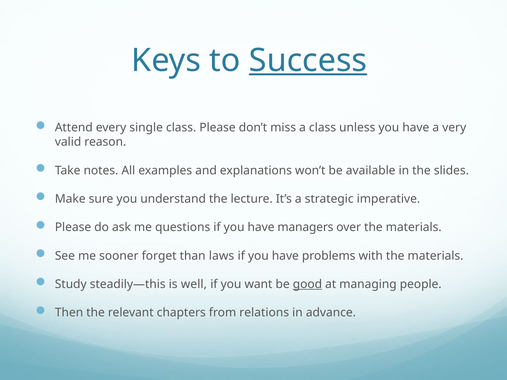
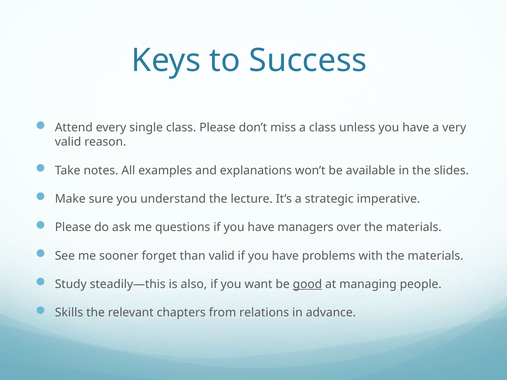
Success underline: present -> none (308, 60)
than laws: laws -> valid (222, 256)
well: well -> also (194, 284)
Then: Then -> Skills (69, 313)
